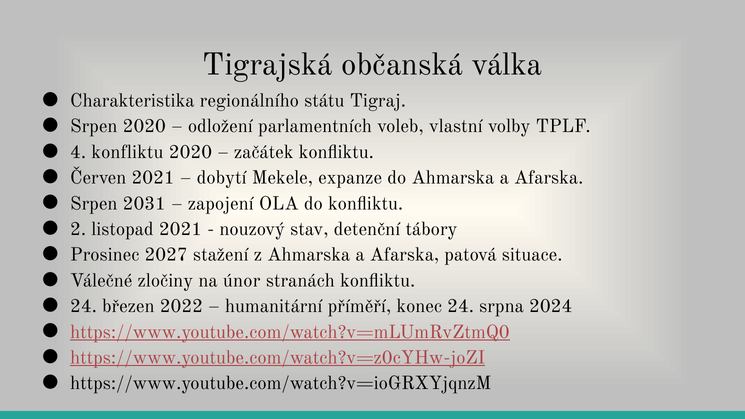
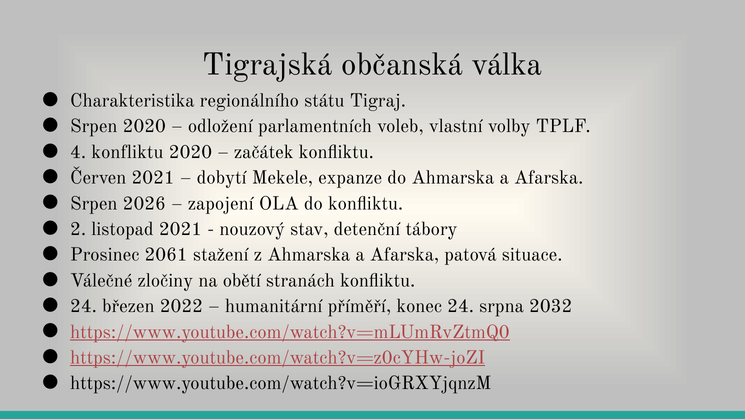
2031: 2031 -> 2026 (144, 203)
2027: 2027 -> 2061 (166, 255)
únor: únor -> obětí (242, 281)
2024: 2024 -> 2032 (551, 306)
